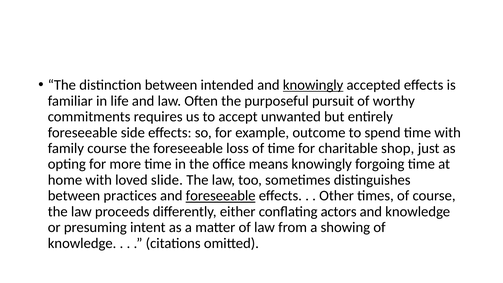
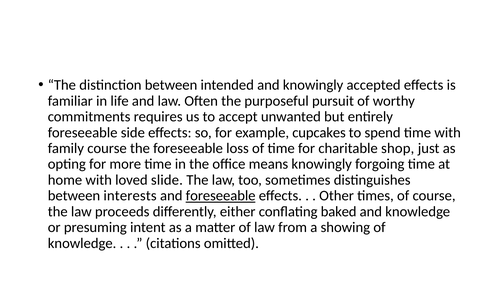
knowingly underline: present -> none (313, 85)
outcome: outcome -> cupcakes (319, 132)
practices: practices -> interests (130, 196)
actors: actors -> baked (339, 212)
